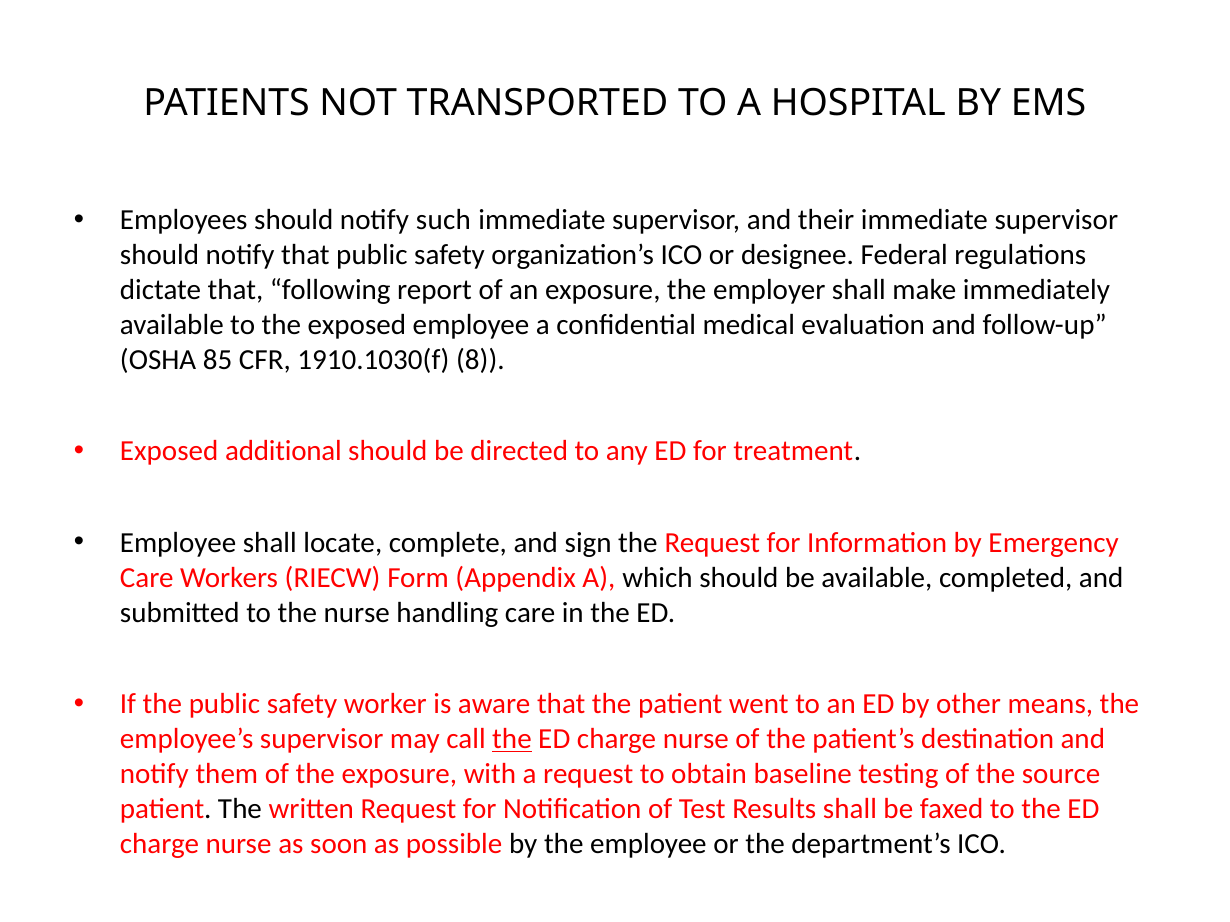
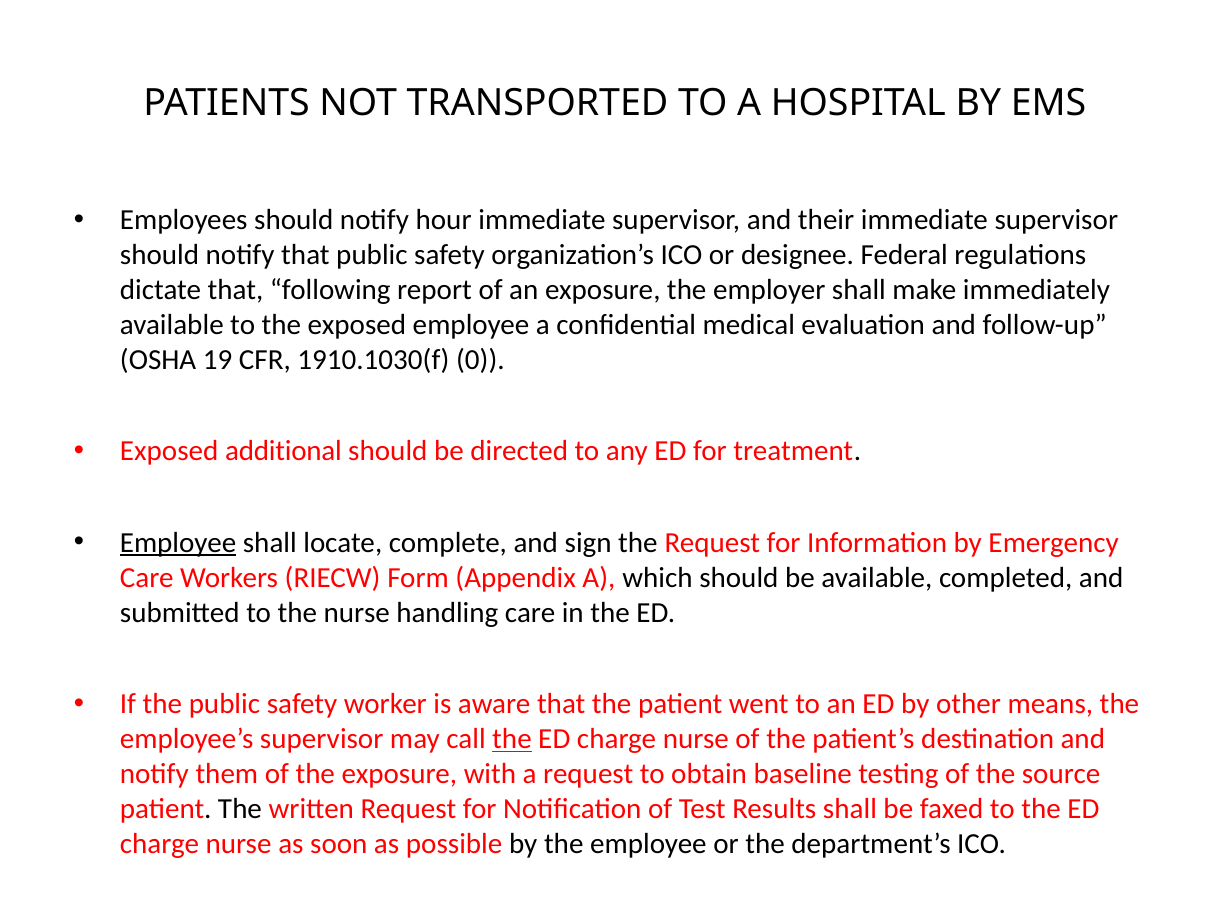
such: such -> hour (444, 220)
85: 85 -> 19 (218, 360)
8: 8 -> 0 (480, 360)
Employee underline: none -> present (178, 543)
